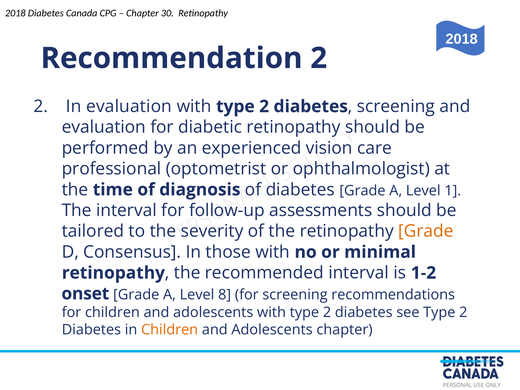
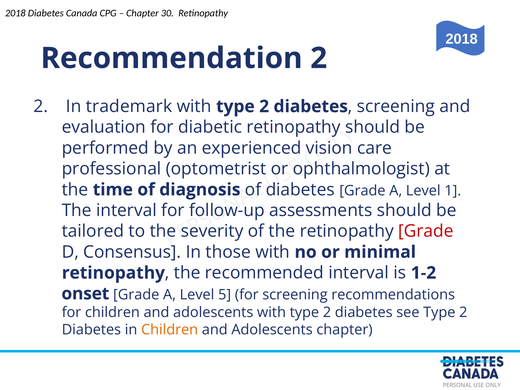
In evaluation: evaluation -> trademark (129, 106)
Grade colour: orange -> red (426, 231)
8: 8 -> 5 (225, 295)
